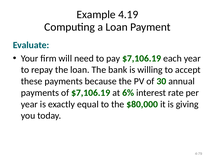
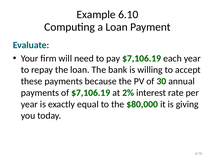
4.19: 4.19 -> 6.10 (128, 15)
6%: 6% -> 2% (128, 93)
